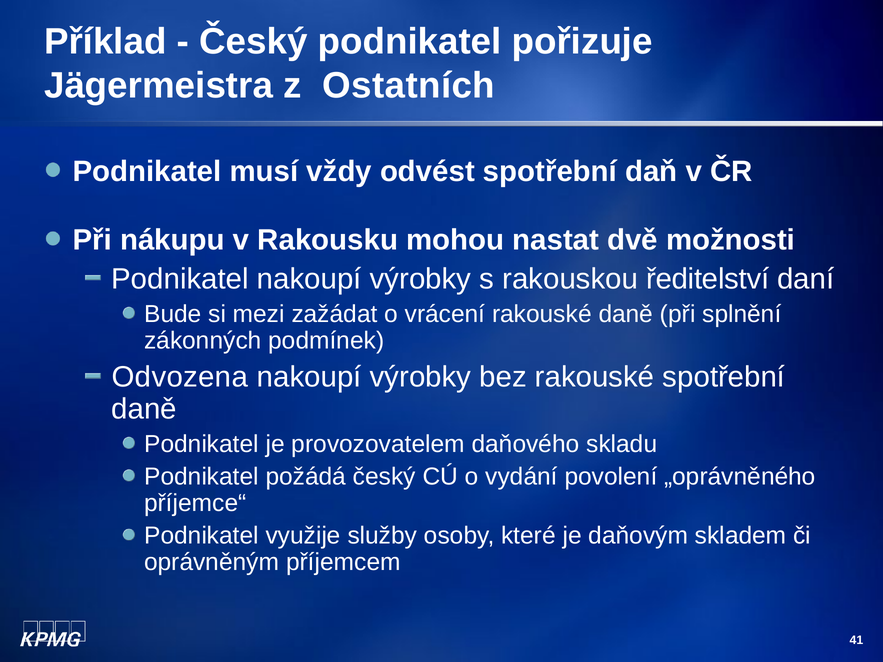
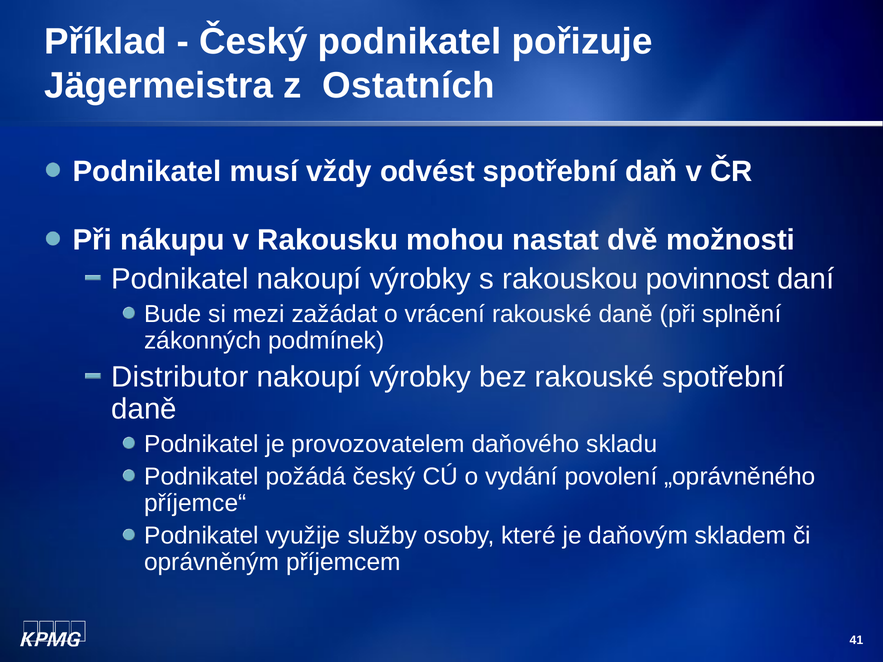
ředitelství: ředitelství -> povinnost (708, 279)
Odvozena: Odvozena -> Distributor (180, 377)
